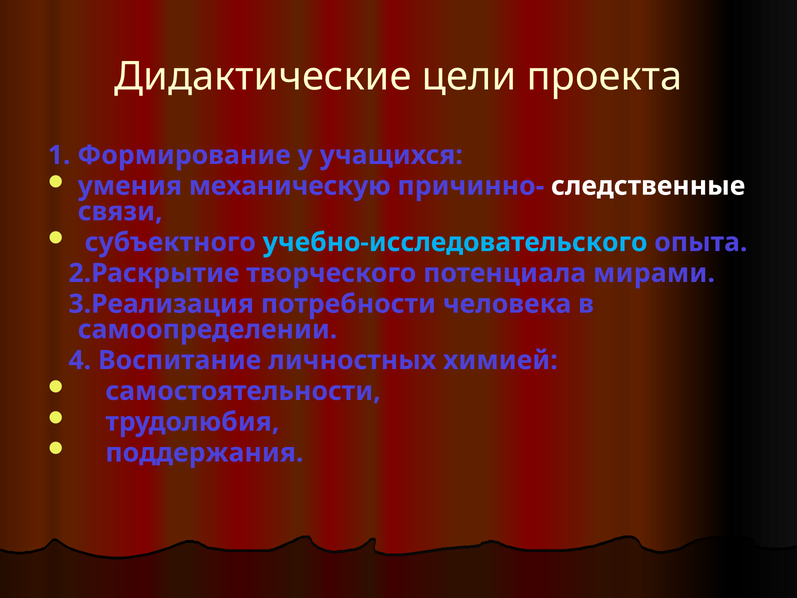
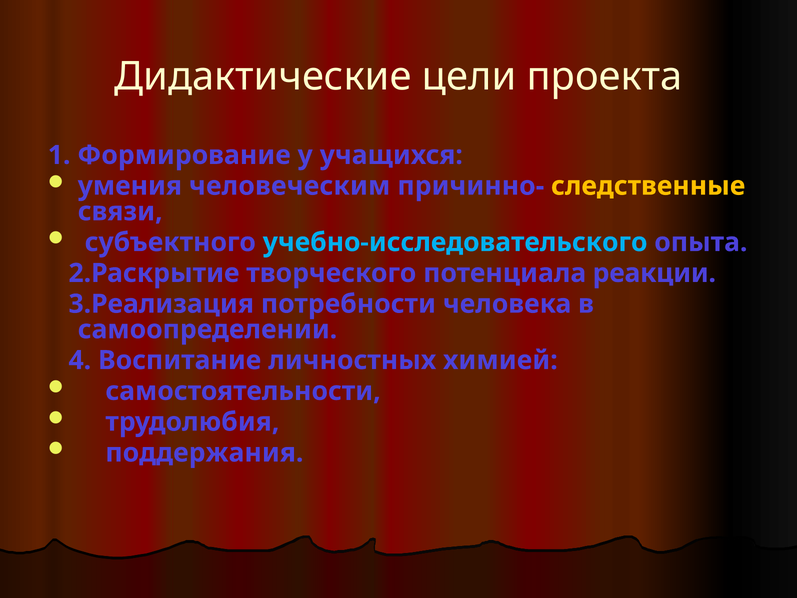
механическую: механическую -> человеческим (290, 186)
следственные colour: white -> yellow (648, 186)
мирами: мирами -> реакции (654, 273)
